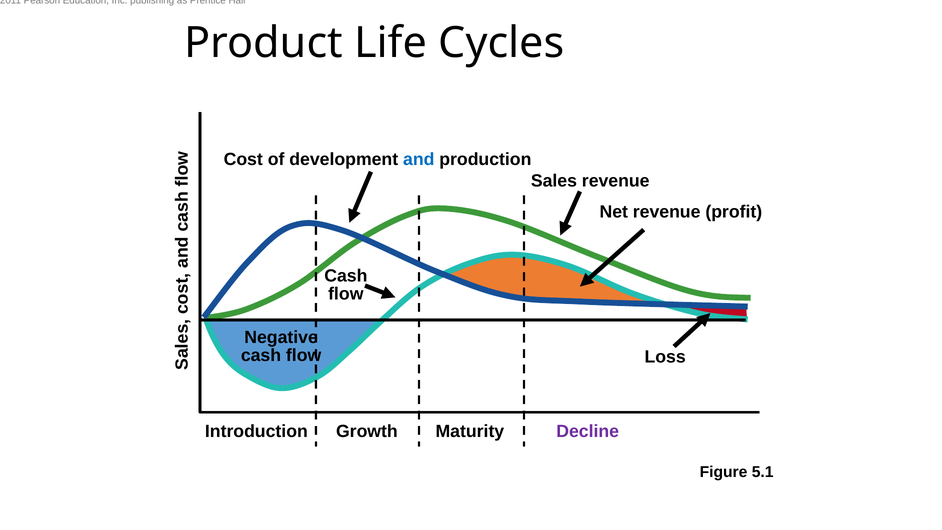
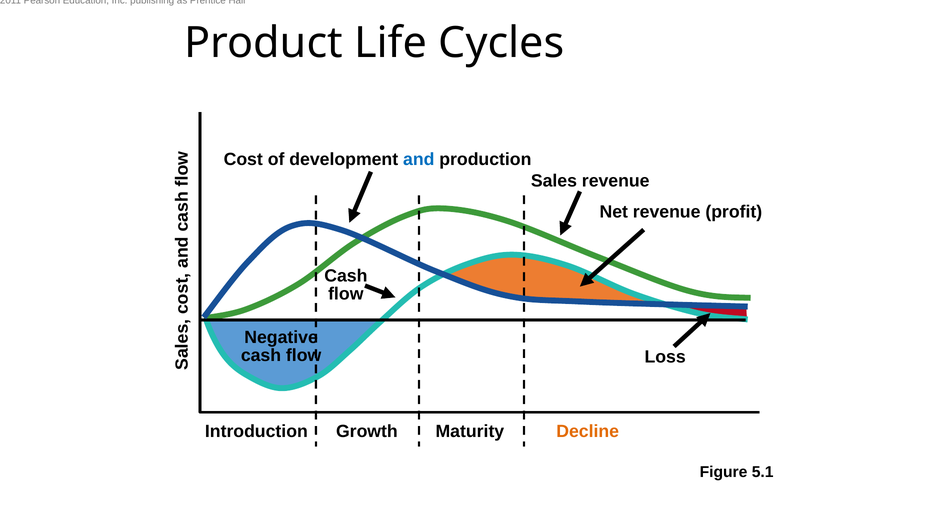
Decline colour: purple -> orange (588, 431)
